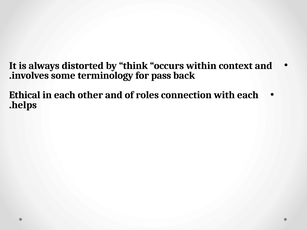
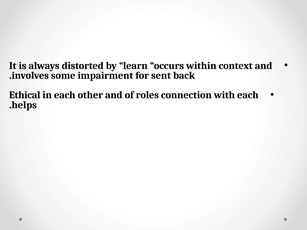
think: think -> learn (133, 66)
terminology: terminology -> impairment (105, 76)
pass: pass -> sent (161, 76)
